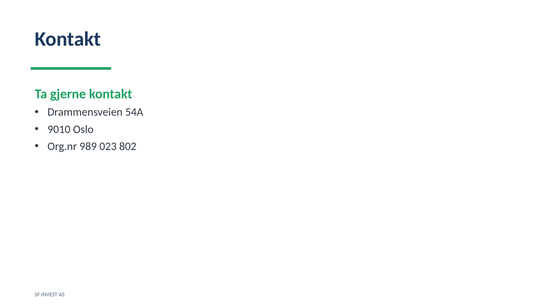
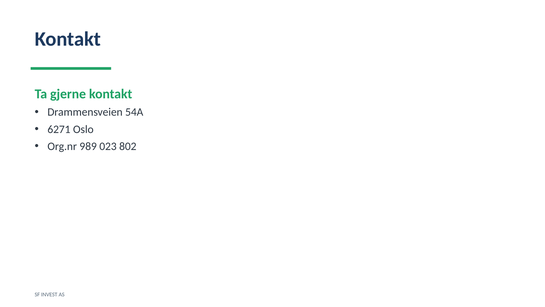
9010: 9010 -> 6271 (59, 129)
